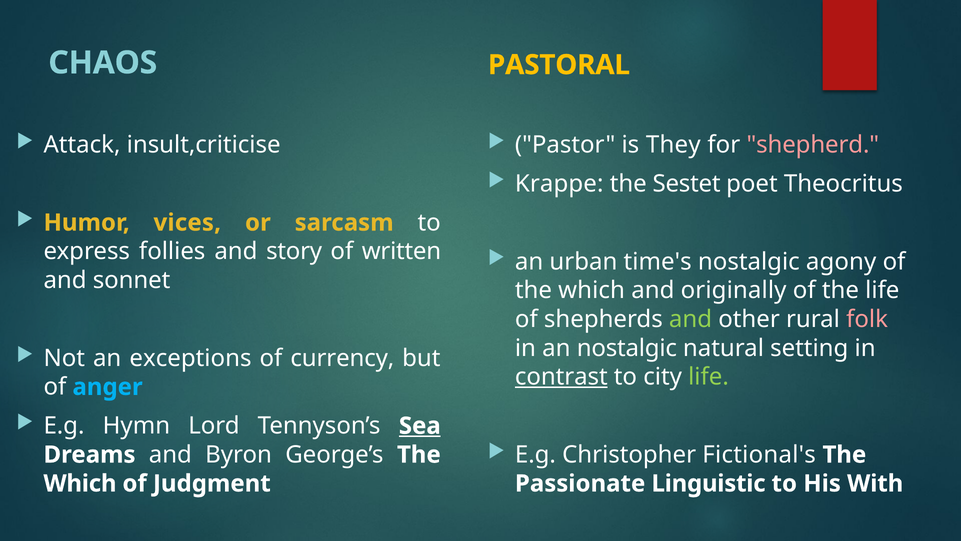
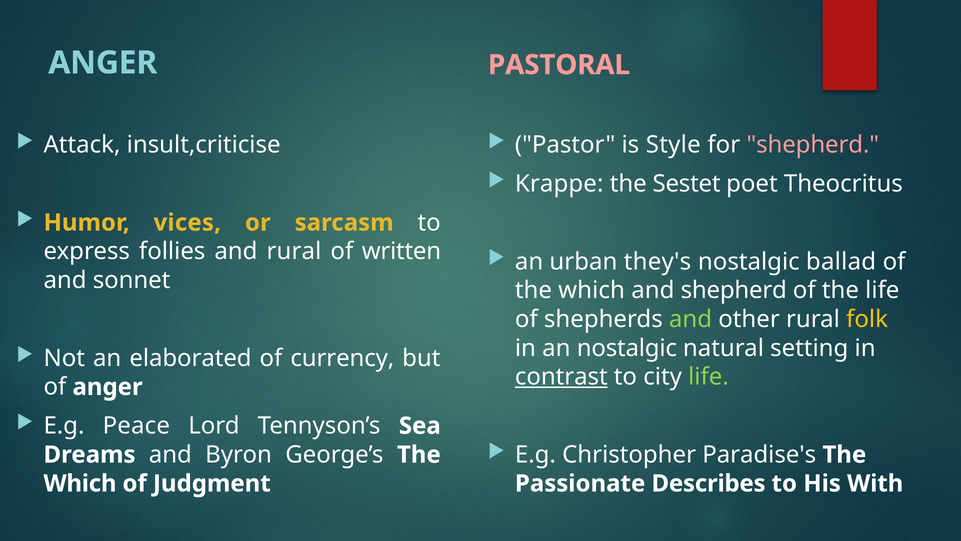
CHAOS: CHAOS -> ANGER (103, 63)
PASTORAL colour: yellow -> pink (559, 65)
They: They -> Style (673, 145)
and story: story -> rural (294, 251)
time's: time's -> they's (658, 261)
agony: agony -> ballad (841, 261)
and originally: originally -> shepherd (734, 290)
folk colour: pink -> yellow (867, 319)
exceptions: exceptions -> elaborated (191, 358)
anger colour: light blue -> white (108, 387)
Hymn: Hymn -> Peace (136, 426)
Sea underline: present -> none (420, 426)
Fictional's: Fictional's -> Paradise's (759, 454)
Linguistic: Linguistic -> Describes (709, 483)
